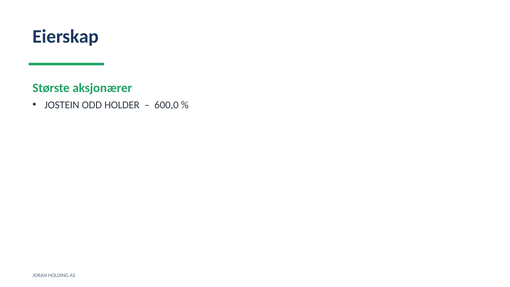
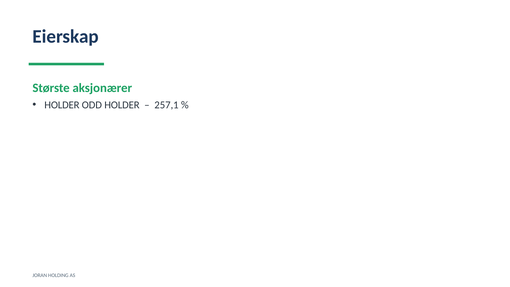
JOSTEIN: JOSTEIN -> HOLDER (62, 105)
600,0: 600,0 -> 257,1 (167, 105)
